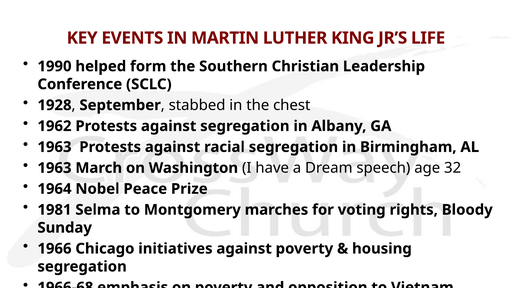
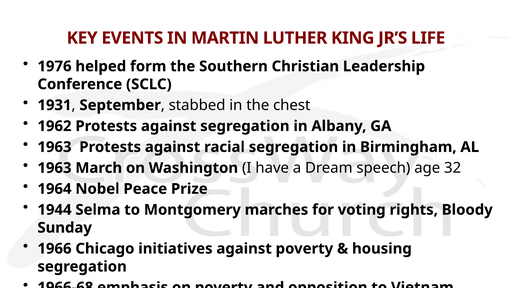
1990: 1990 -> 1976 (54, 66)
1928: 1928 -> 1931 (54, 105)
1981: 1981 -> 1944 (54, 210)
